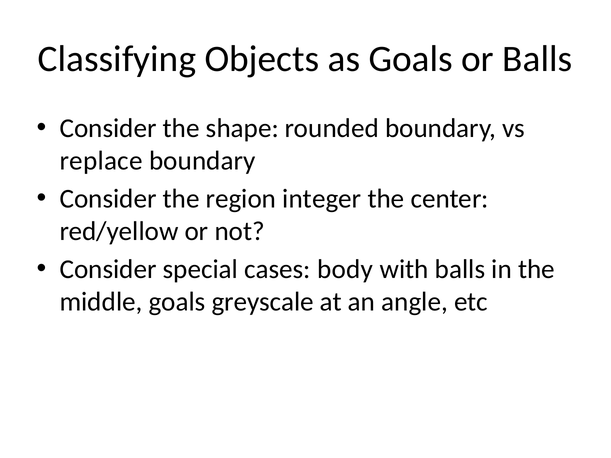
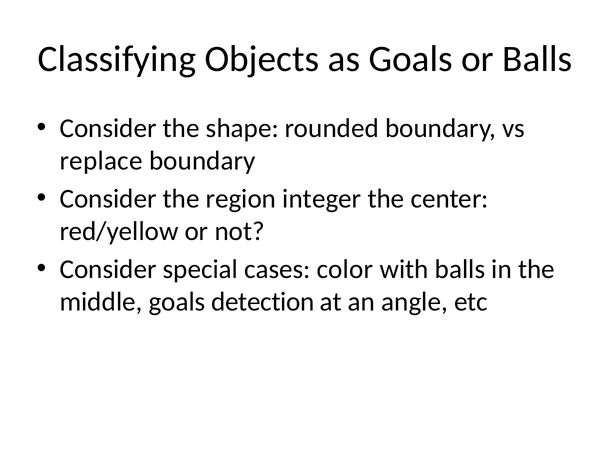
body: body -> color (345, 269)
greyscale: greyscale -> detection (263, 302)
